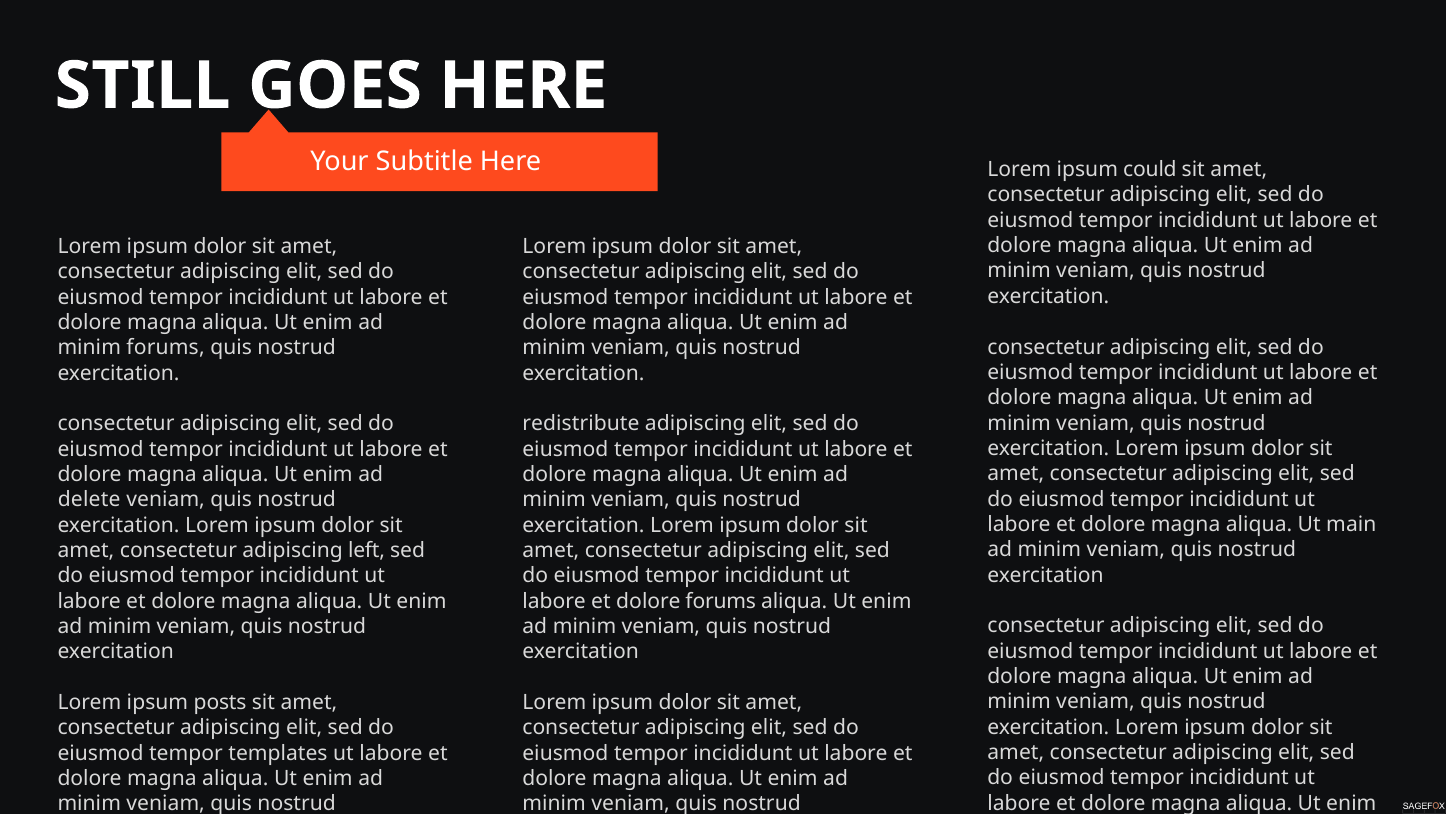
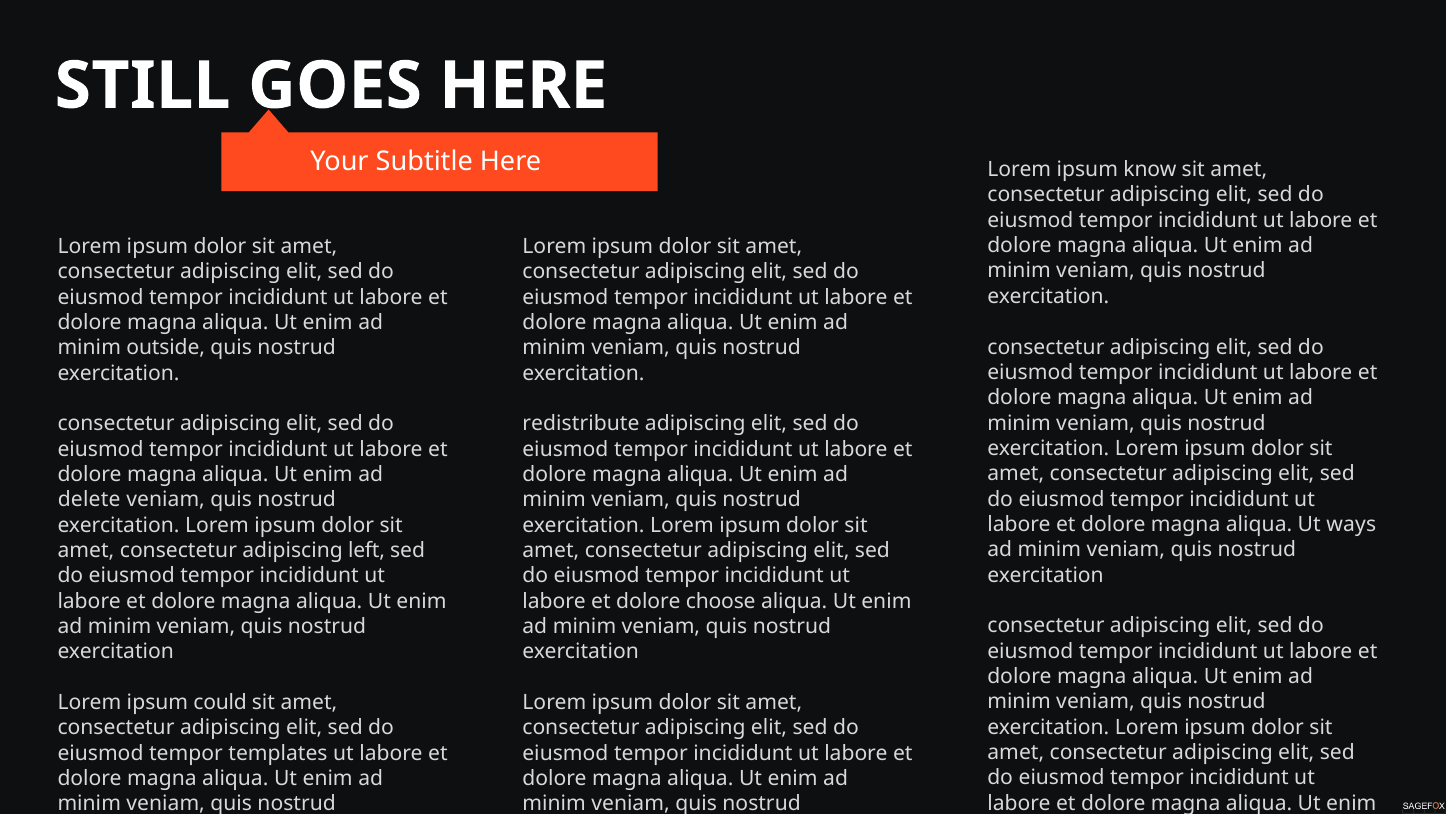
could: could -> know (1150, 170)
minim forums: forums -> outside (166, 348)
main: main -> ways (1351, 524)
dolore forums: forums -> choose (721, 601)
posts: posts -> could (220, 702)
